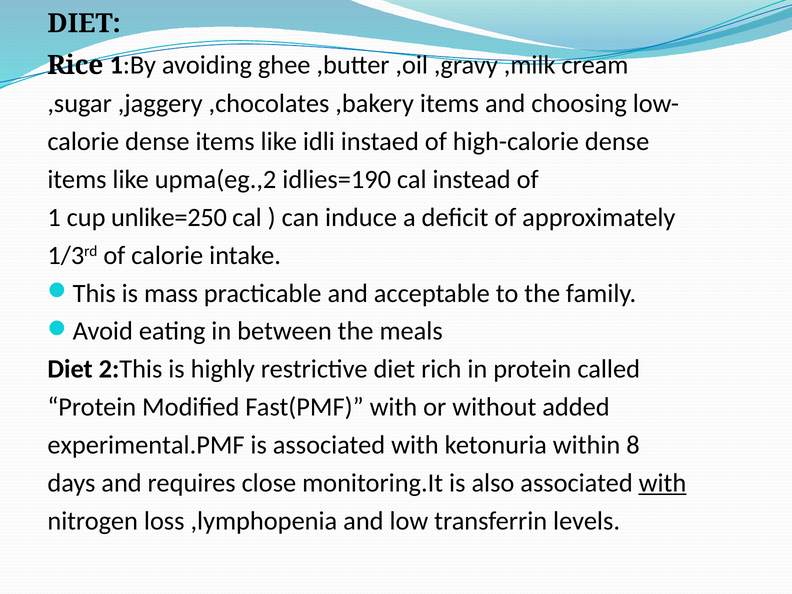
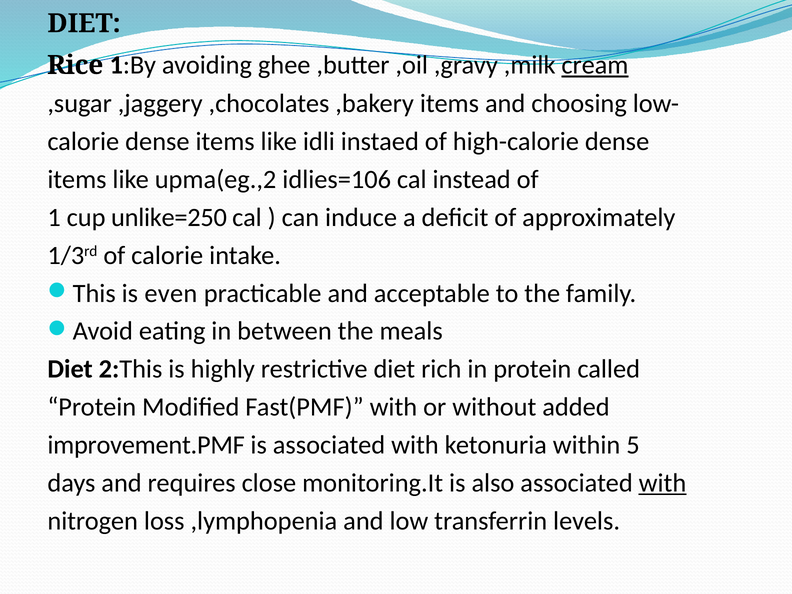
cream underline: none -> present (595, 65)
idlies=190: idlies=190 -> idlies=106 (337, 180)
mass: mass -> even (171, 293)
experimental.PMF: experimental.PMF -> improvement.PMF (146, 445)
8: 8 -> 5 (633, 445)
